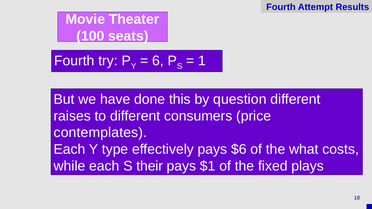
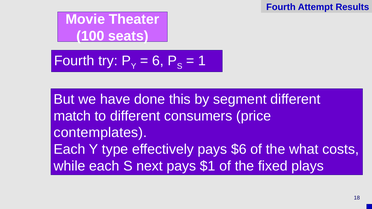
question: question -> segment (240, 99)
raises: raises -> match (72, 116)
their: their -> next (150, 166)
